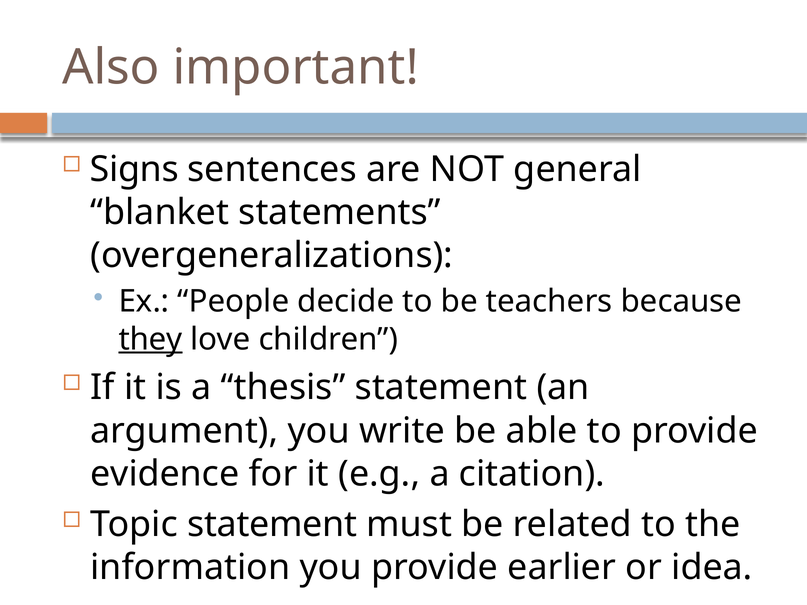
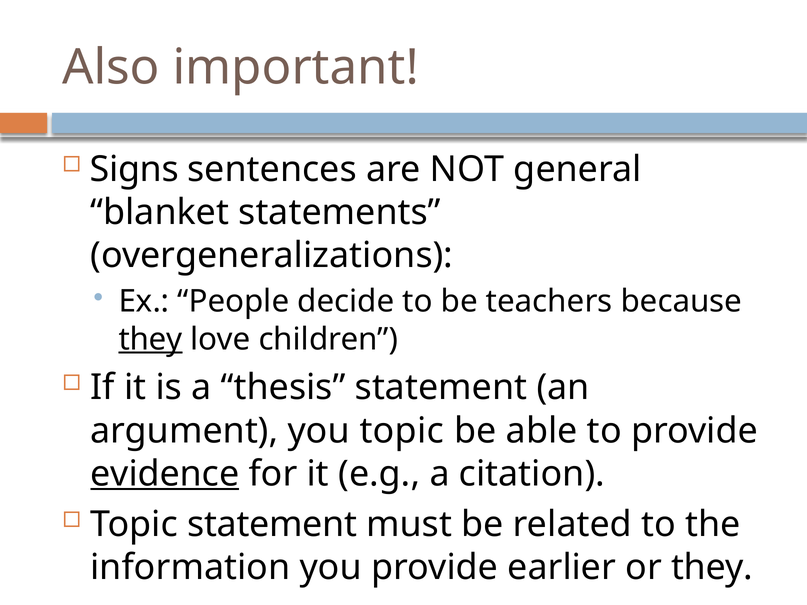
you write: write -> topic (402, 431)
evidence underline: none -> present (165, 474)
or idea: idea -> they (712, 568)
